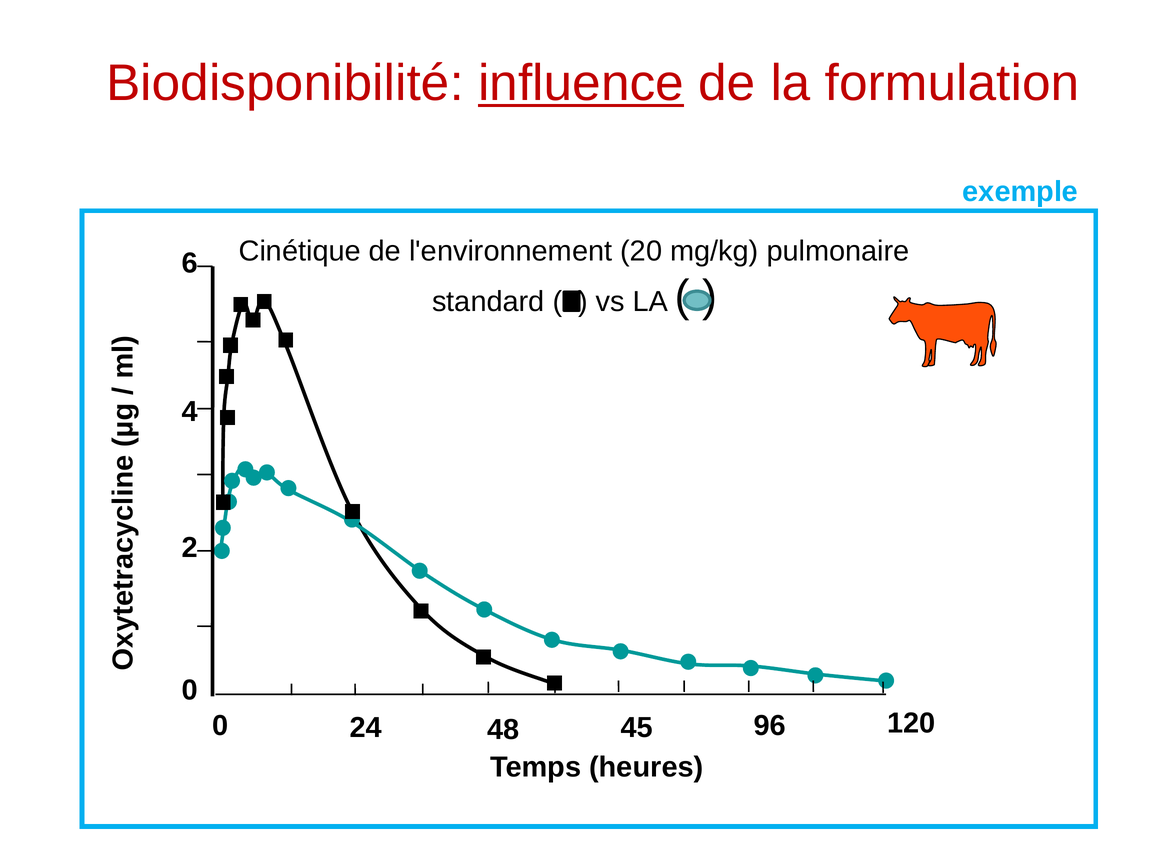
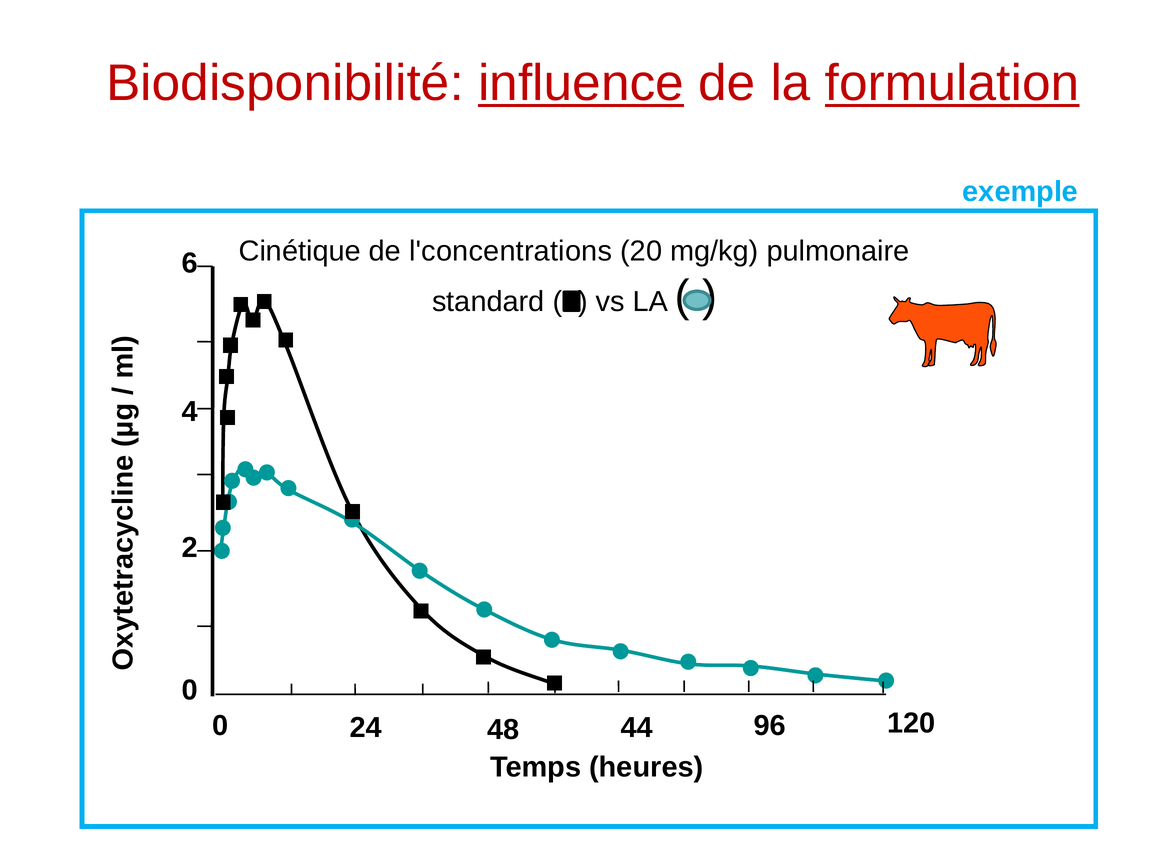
formulation underline: none -> present (952, 83)
l'environnement: l'environnement -> l'concentrations (511, 251)
45: 45 -> 44 (637, 728)
